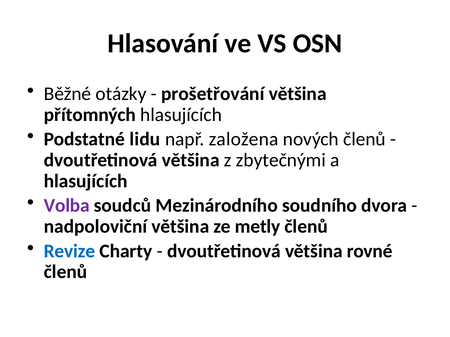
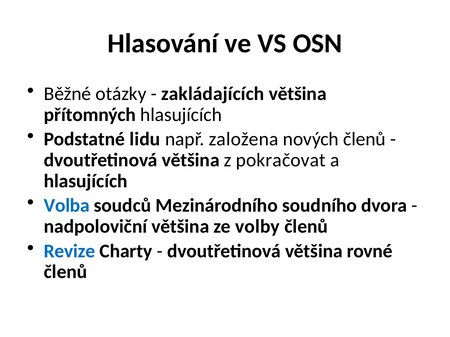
prošetřování: prošetřování -> zakládajících (213, 94)
zbytečnými: zbytečnými -> pokračovat (281, 160)
Volba colour: purple -> blue (67, 206)
metly: metly -> volby (257, 227)
